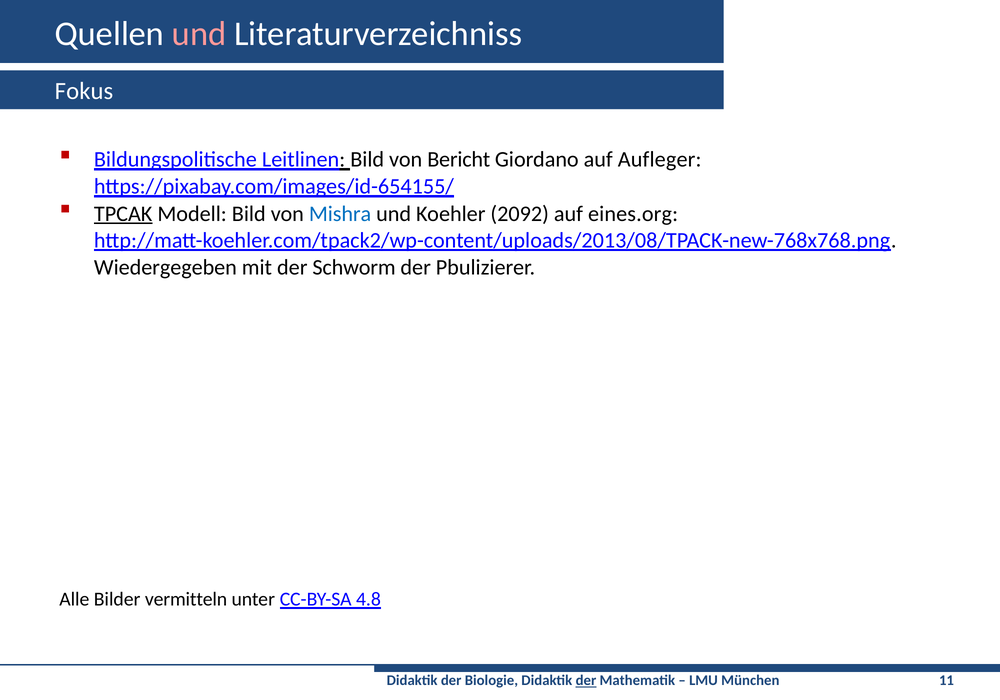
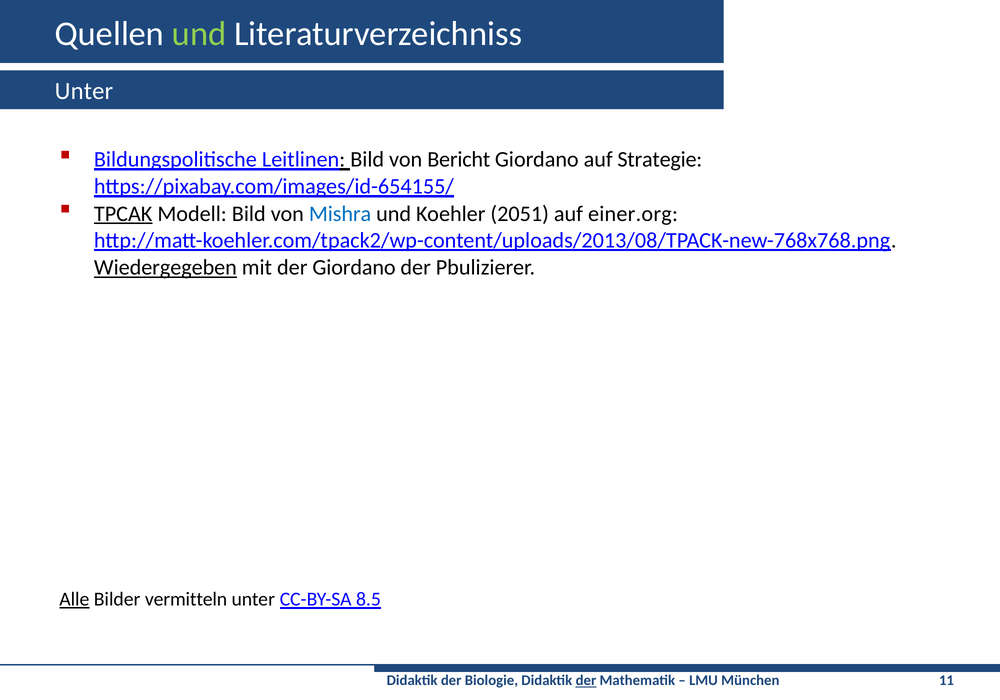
und colour: pink -> light green (199, 34)
Fokus: Fokus -> Unter (84, 91)
Aufleger: Aufleger -> Strategie (660, 159)
2092: 2092 -> 2051 (520, 214)
eines.org: eines.org -> einer.org (633, 214)
Wiedergegeben underline: none -> present (165, 267)
der Schworm: Schworm -> Giordano (354, 267)
Alle underline: none -> present (74, 599)
4.8: 4.8 -> 8.5 (368, 599)
